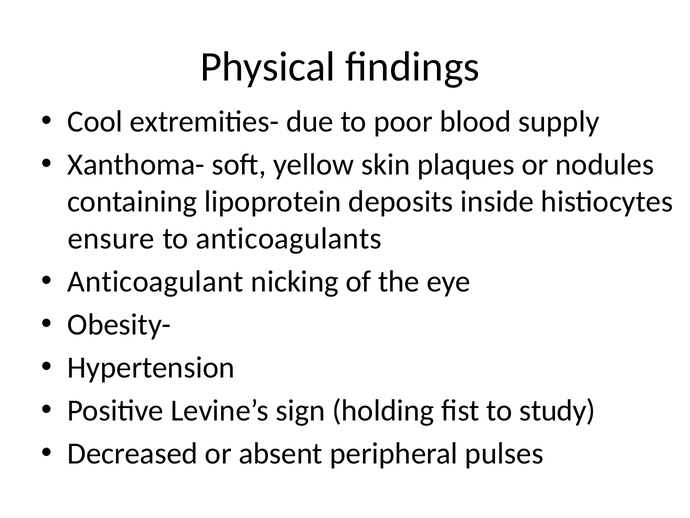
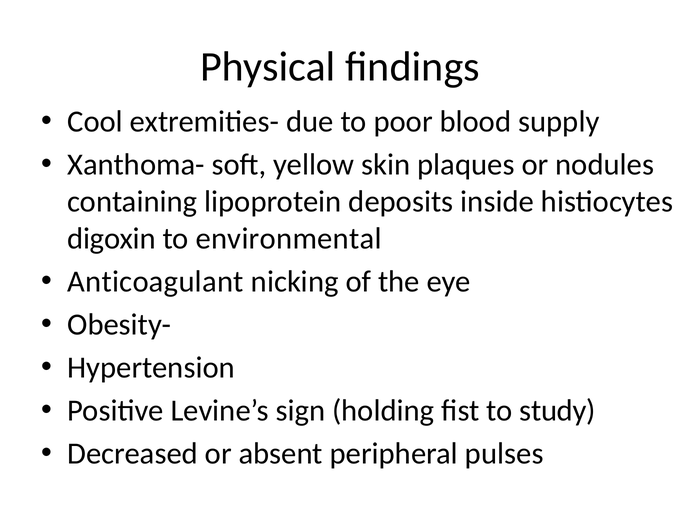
ensure: ensure -> digoxin (112, 238)
anticoagulants: anticoagulants -> environmental (289, 238)
